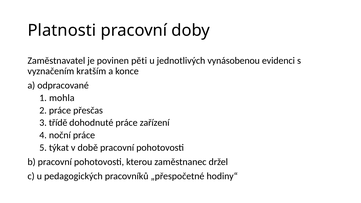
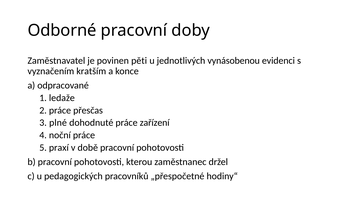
Platnosti: Platnosti -> Odborné (62, 30)
mohla: mohla -> ledaže (62, 98)
třídě: třídě -> plné (58, 123)
týkat: týkat -> praxí (59, 148)
